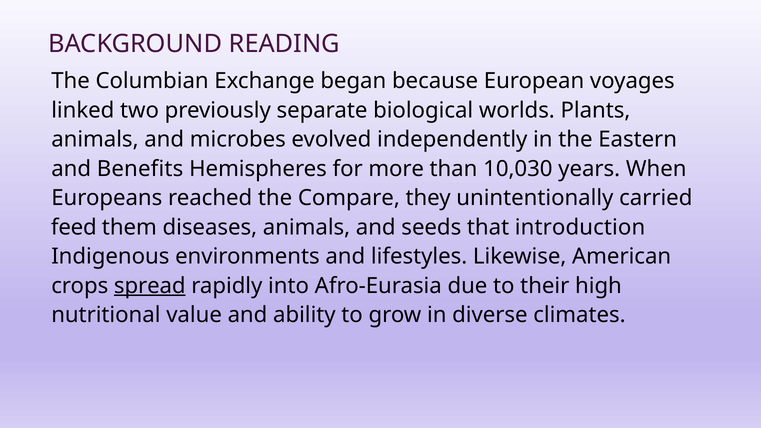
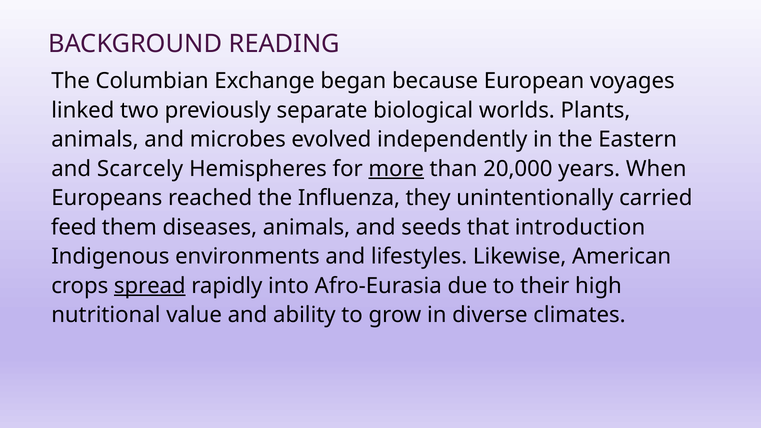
Benefits: Benefits -> Scarcely (140, 169)
more underline: none -> present (396, 169)
10,030: 10,030 -> 20,000 (518, 169)
Compare: Compare -> Influenza (349, 198)
